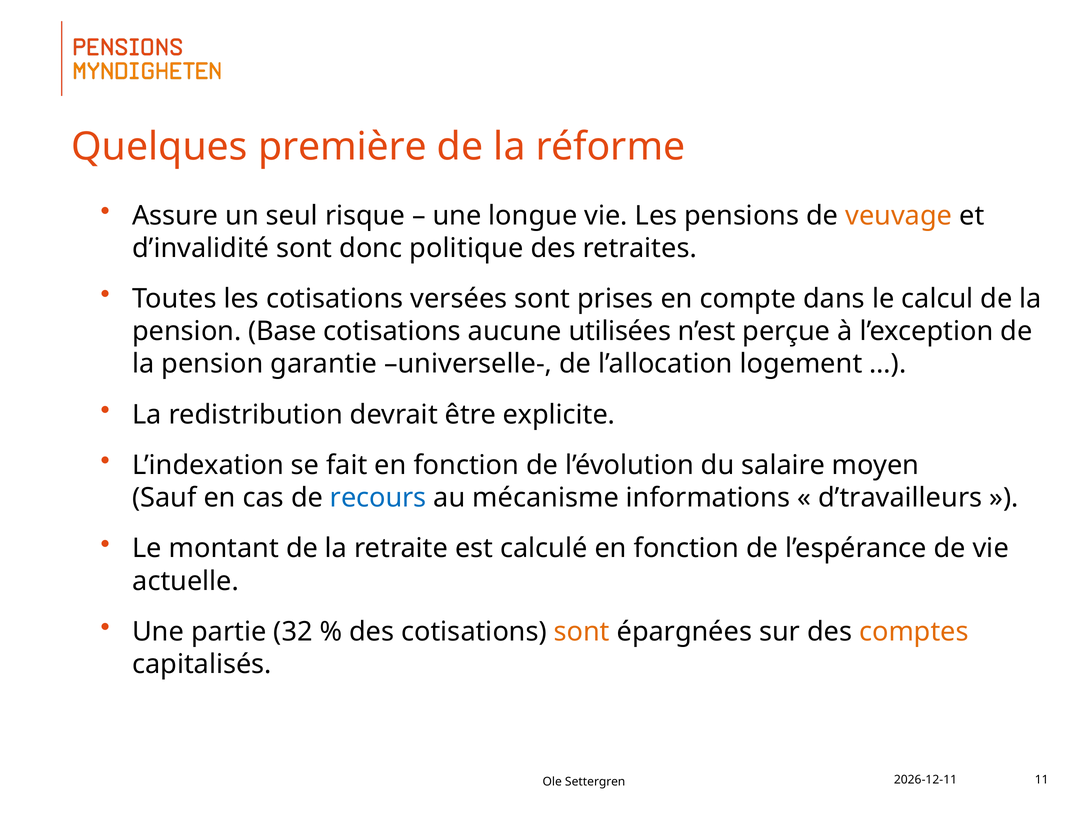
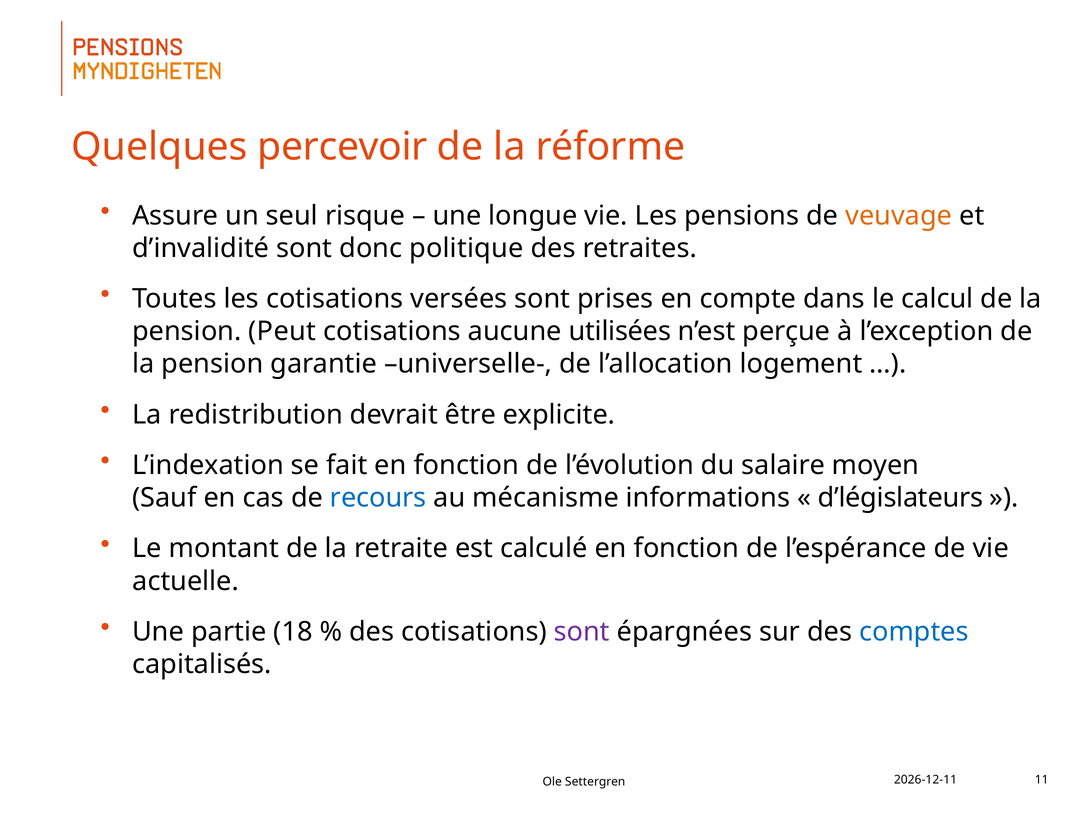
première: première -> percevoir (343, 147)
Base: Base -> Peut (282, 332)
d’travailleurs: d’travailleurs -> d’législateurs (900, 498)
32: 32 -> 18 (293, 632)
sont colour: orange -> purple (582, 632)
comptes colour: orange -> blue (914, 632)
